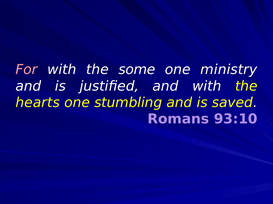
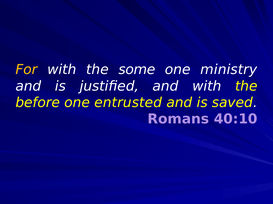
For colour: pink -> yellow (26, 70)
hearts: hearts -> before (38, 103)
stumbling: stumbling -> entrusted (128, 103)
93:10: 93:10 -> 40:10 (236, 119)
